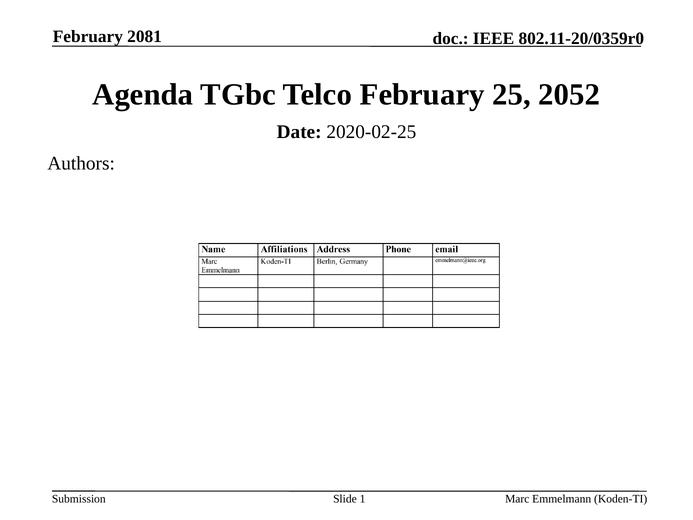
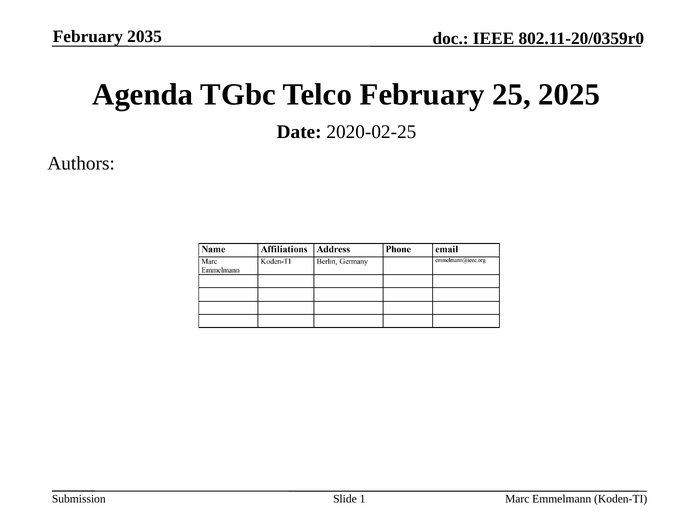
2081: 2081 -> 2035 (145, 37)
2052: 2052 -> 2025 (569, 95)
